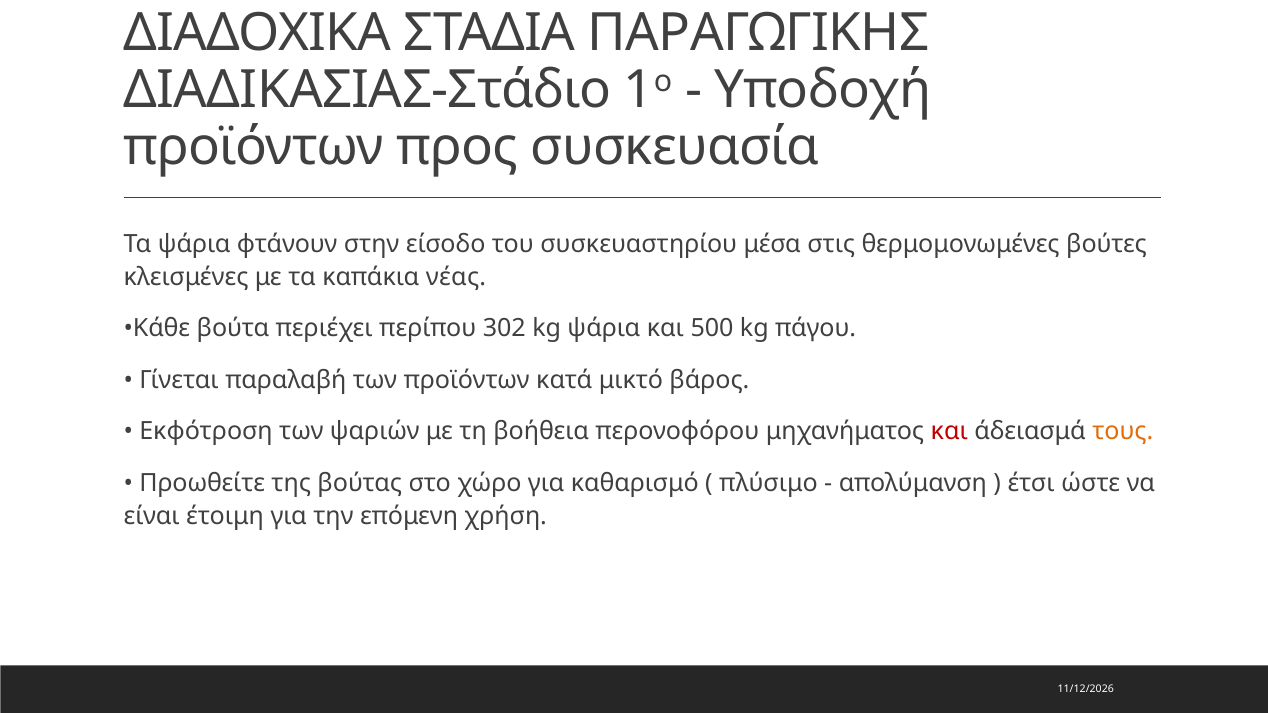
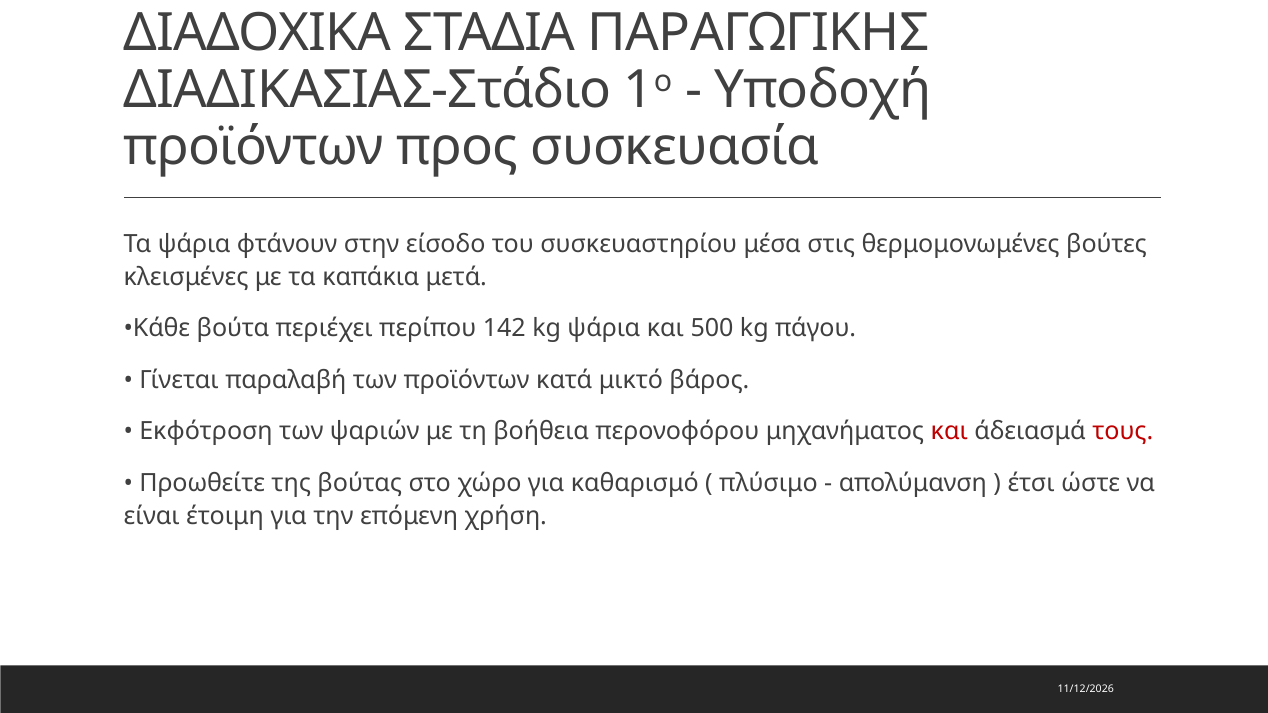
νέας: νέας -> μετά (456, 277)
302: 302 -> 142 (504, 328)
τους colour: orange -> red (1123, 432)
